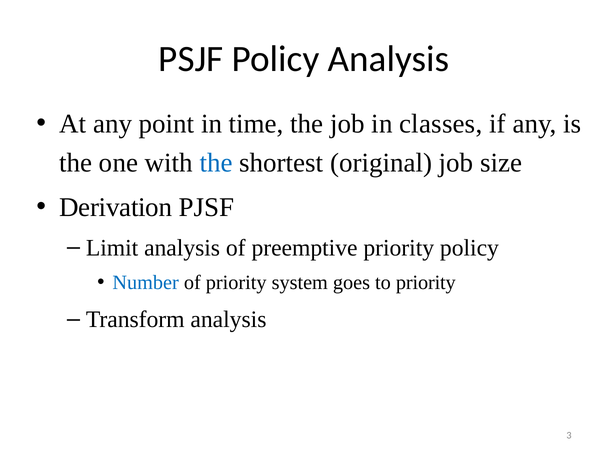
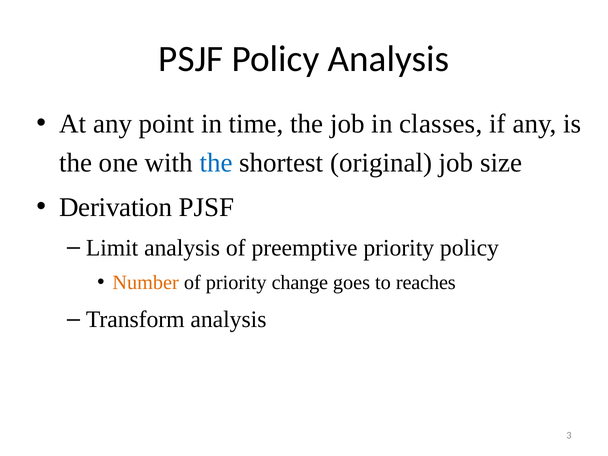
Number colour: blue -> orange (146, 283)
system: system -> change (300, 283)
to priority: priority -> reaches (426, 283)
